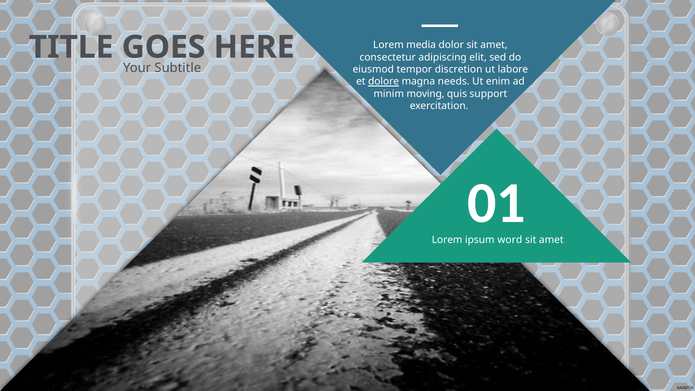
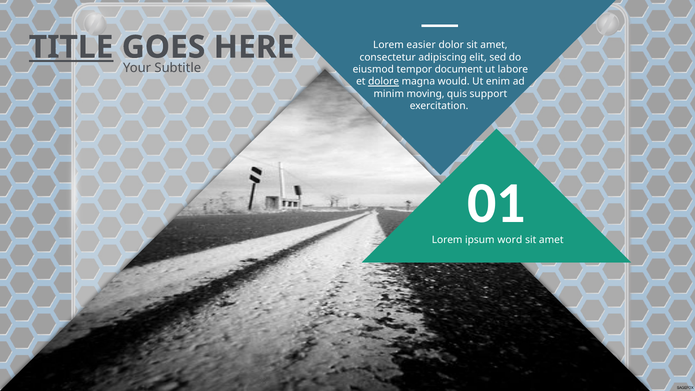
TITLE underline: none -> present (71, 47)
media: media -> easier (421, 45)
discretion: discretion -> document (459, 69)
needs: needs -> would (454, 82)
